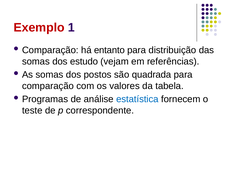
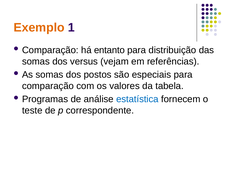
Exemplo colour: red -> orange (39, 27)
estudo: estudo -> versus (84, 61)
quadrada: quadrada -> especiais (151, 74)
